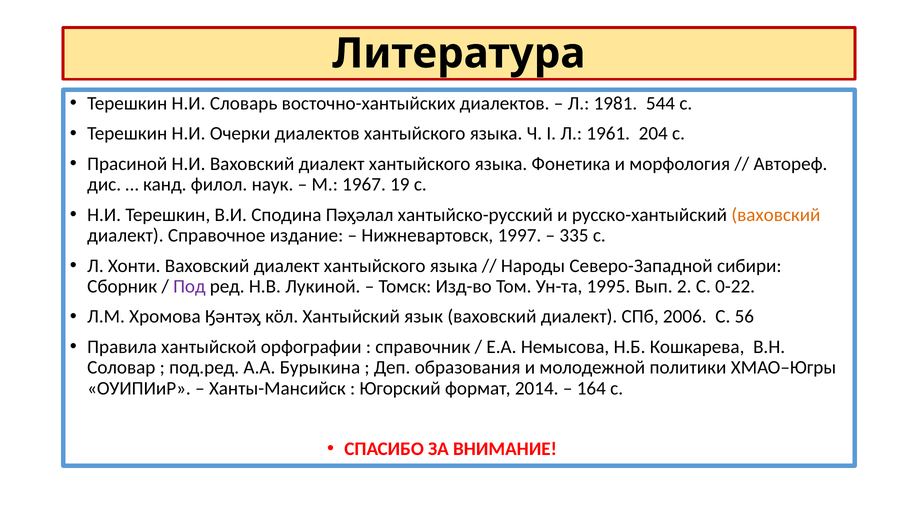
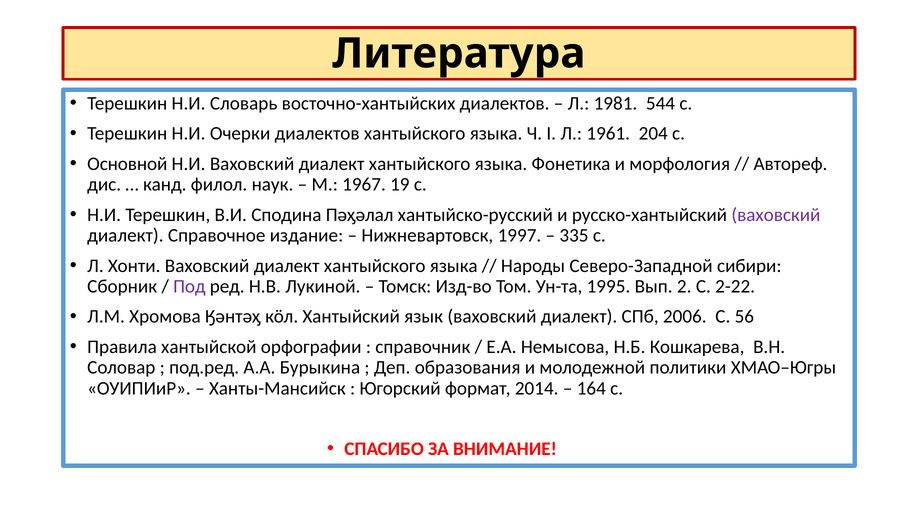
Прасиной: Прасиной -> Основной (127, 164)
ваховский colour: orange -> purple (776, 214)
0-22: 0-22 -> 2-22 (735, 286)
